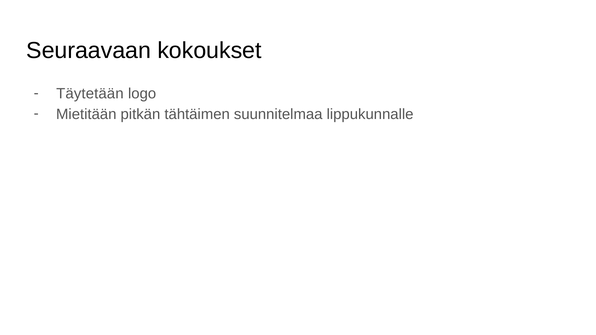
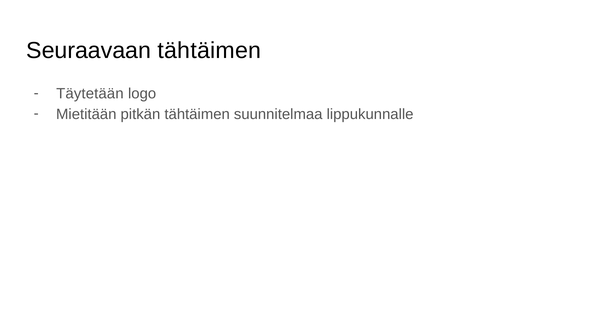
Seuraavaan kokoukset: kokoukset -> tähtäimen (209, 50)
